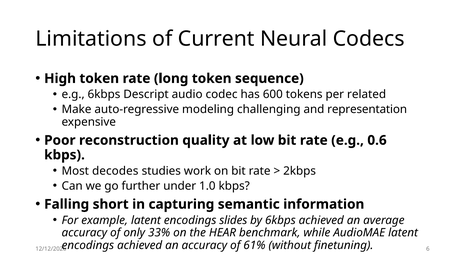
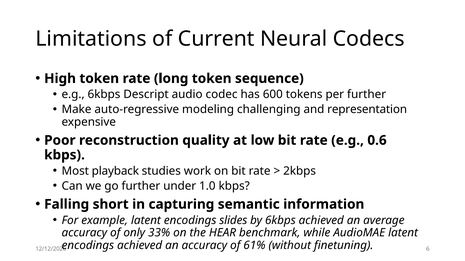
per related: related -> further (367, 95)
decodes: decodes -> playback (115, 171)
